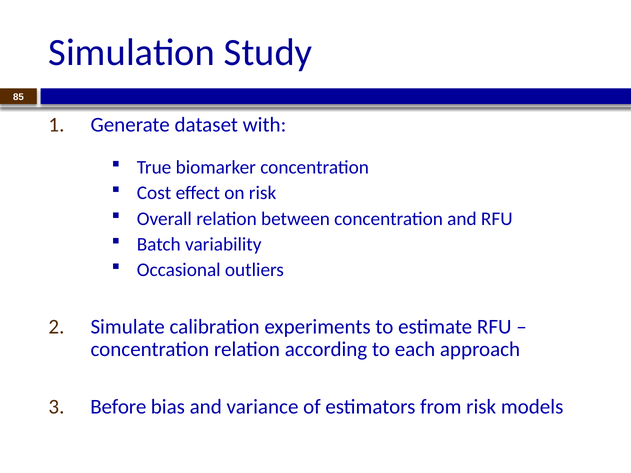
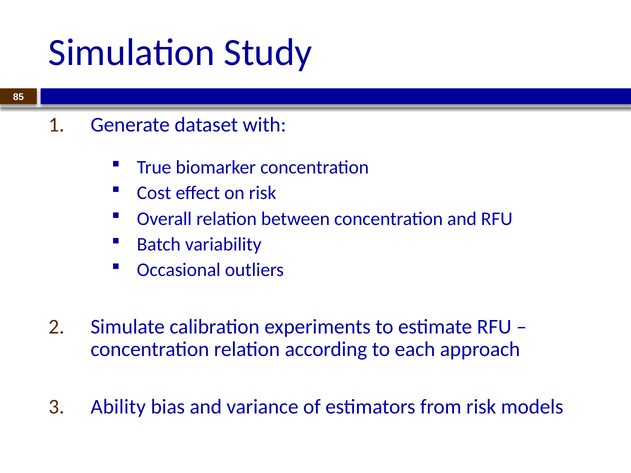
Before: Before -> Ability (118, 407)
